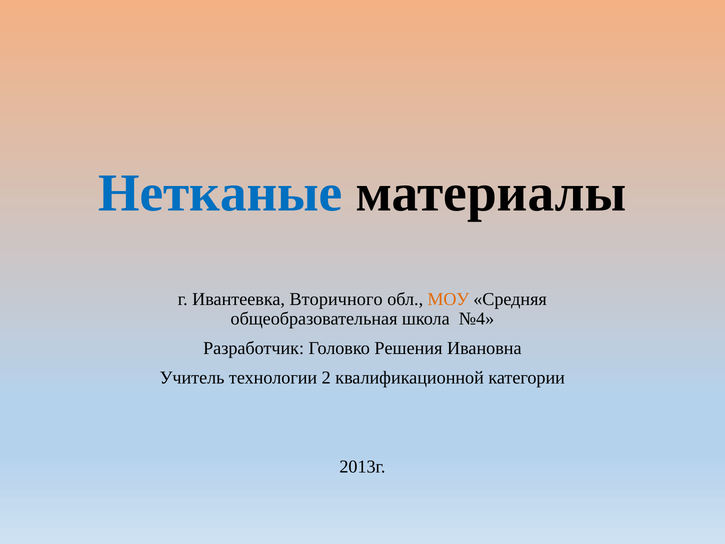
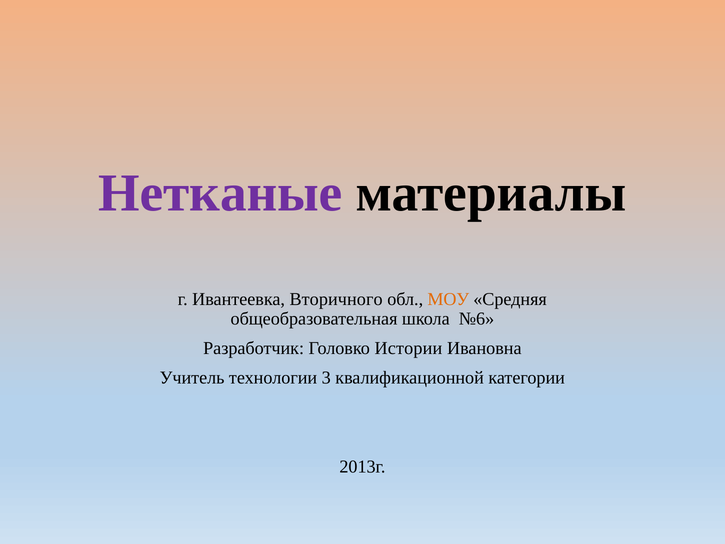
Нетканые colour: blue -> purple (221, 193)
№4: №4 -> №6 (476, 318)
Решения: Решения -> Истории (408, 348)
2: 2 -> 3 (326, 378)
